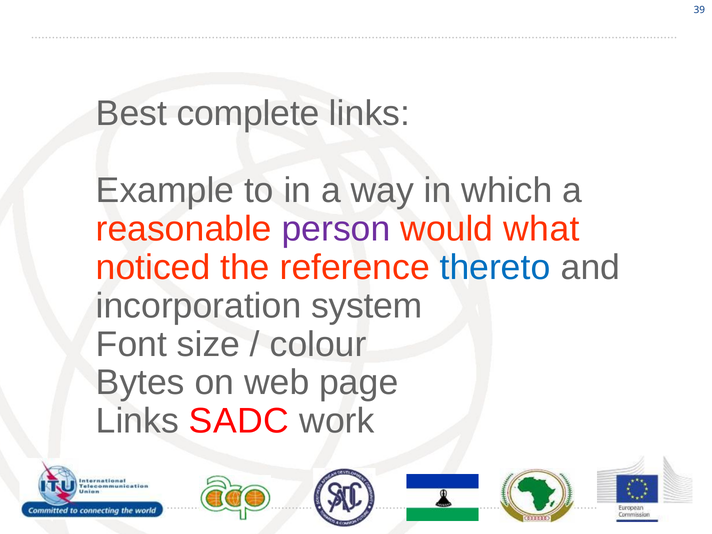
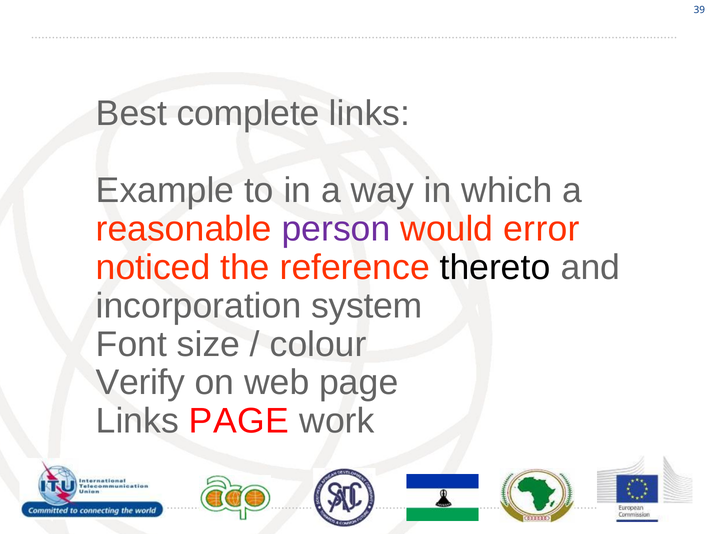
what: what -> error (541, 229)
thereto colour: blue -> black (495, 267)
Bytes: Bytes -> Verify (140, 383)
Links SADC: SADC -> PAGE (239, 421)
